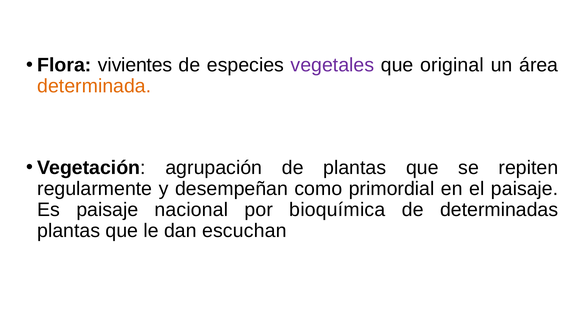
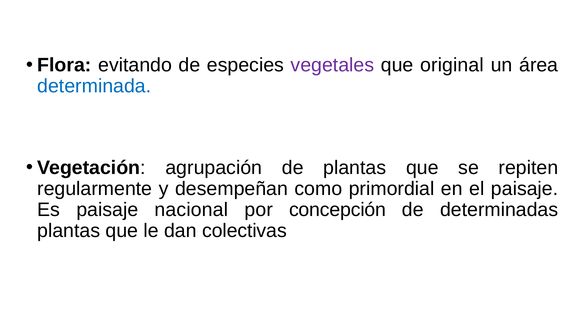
vivientes: vivientes -> evitando (135, 65)
determinada colour: orange -> blue (94, 86)
bioquímica: bioquímica -> concepción (338, 210)
escuchan: escuchan -> colectivas (244, 231)
